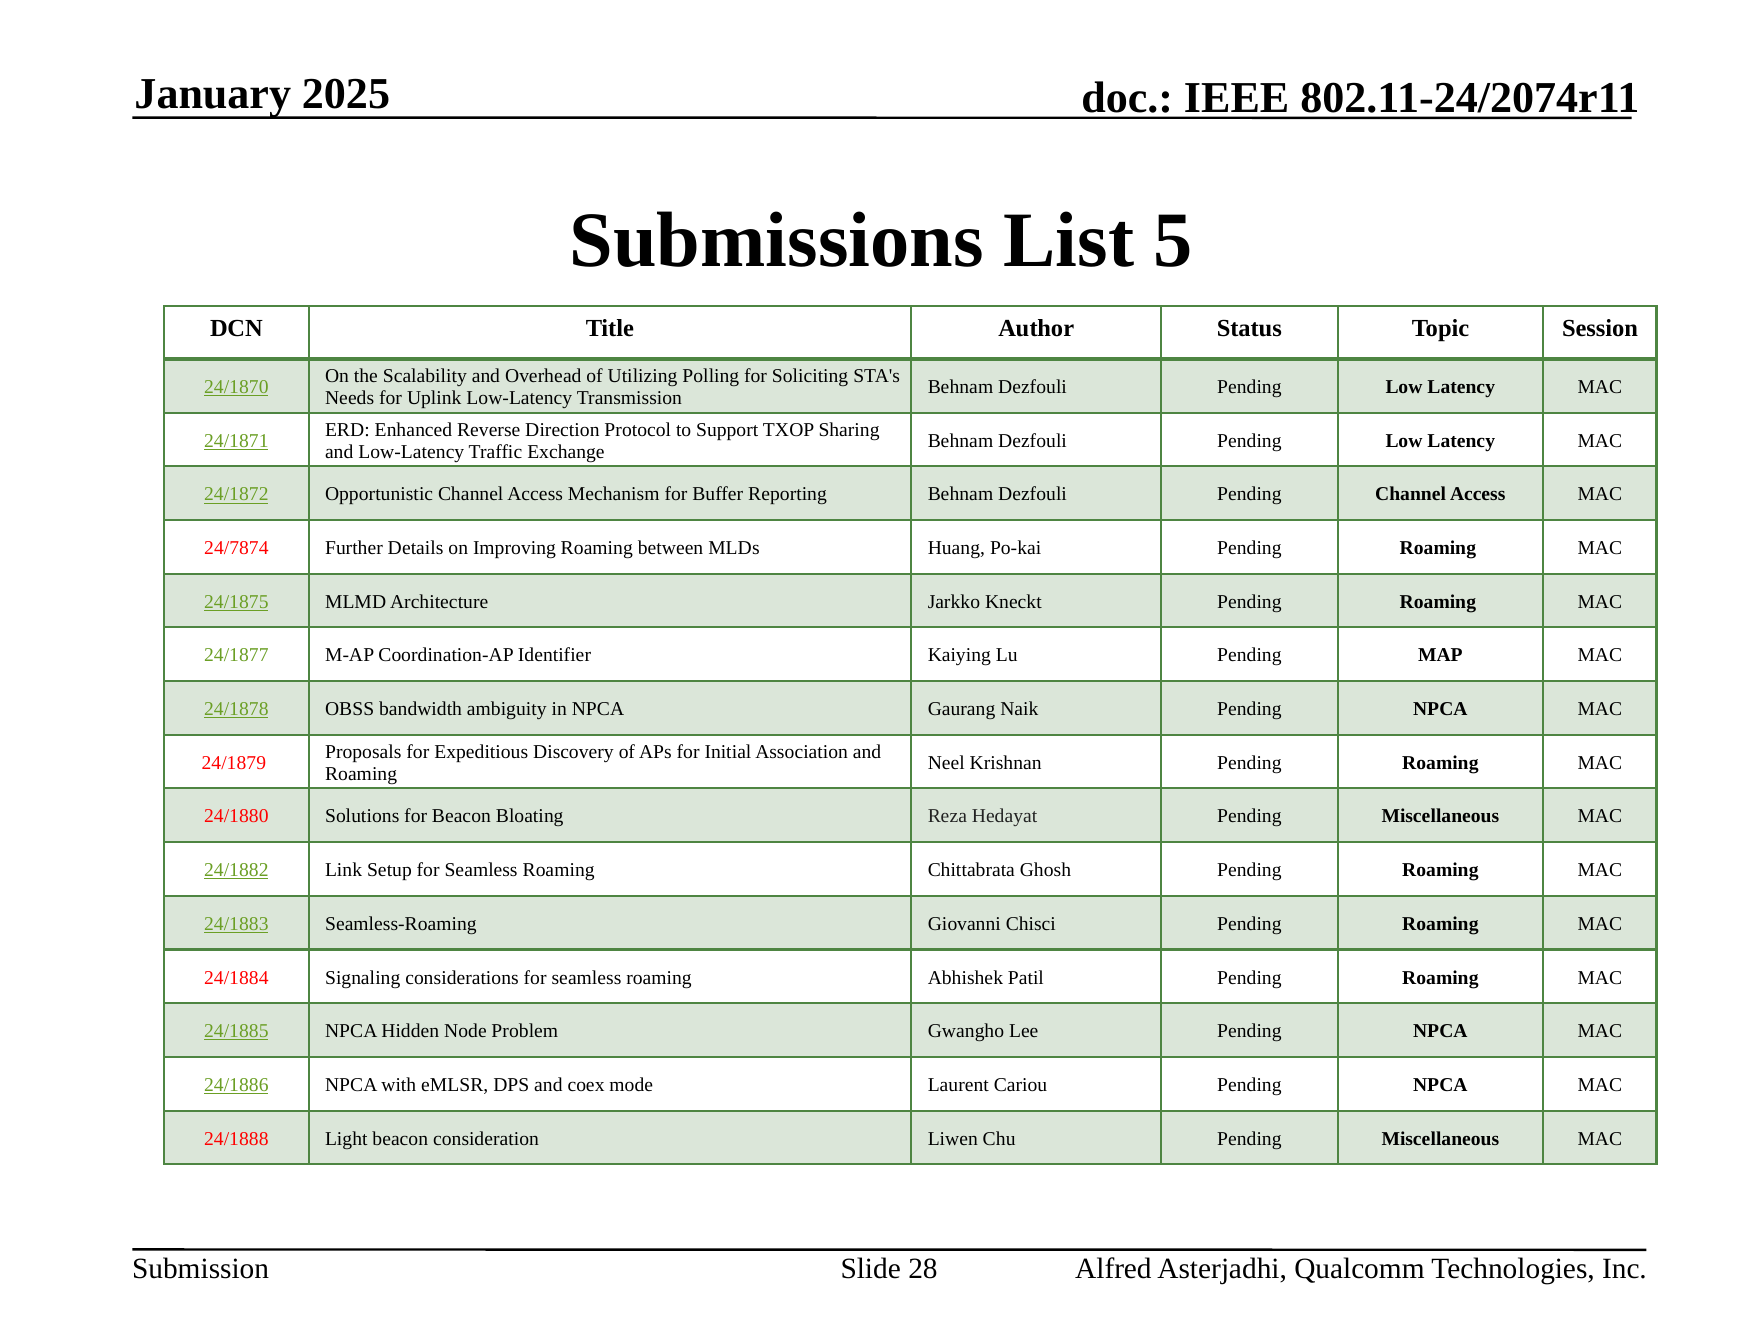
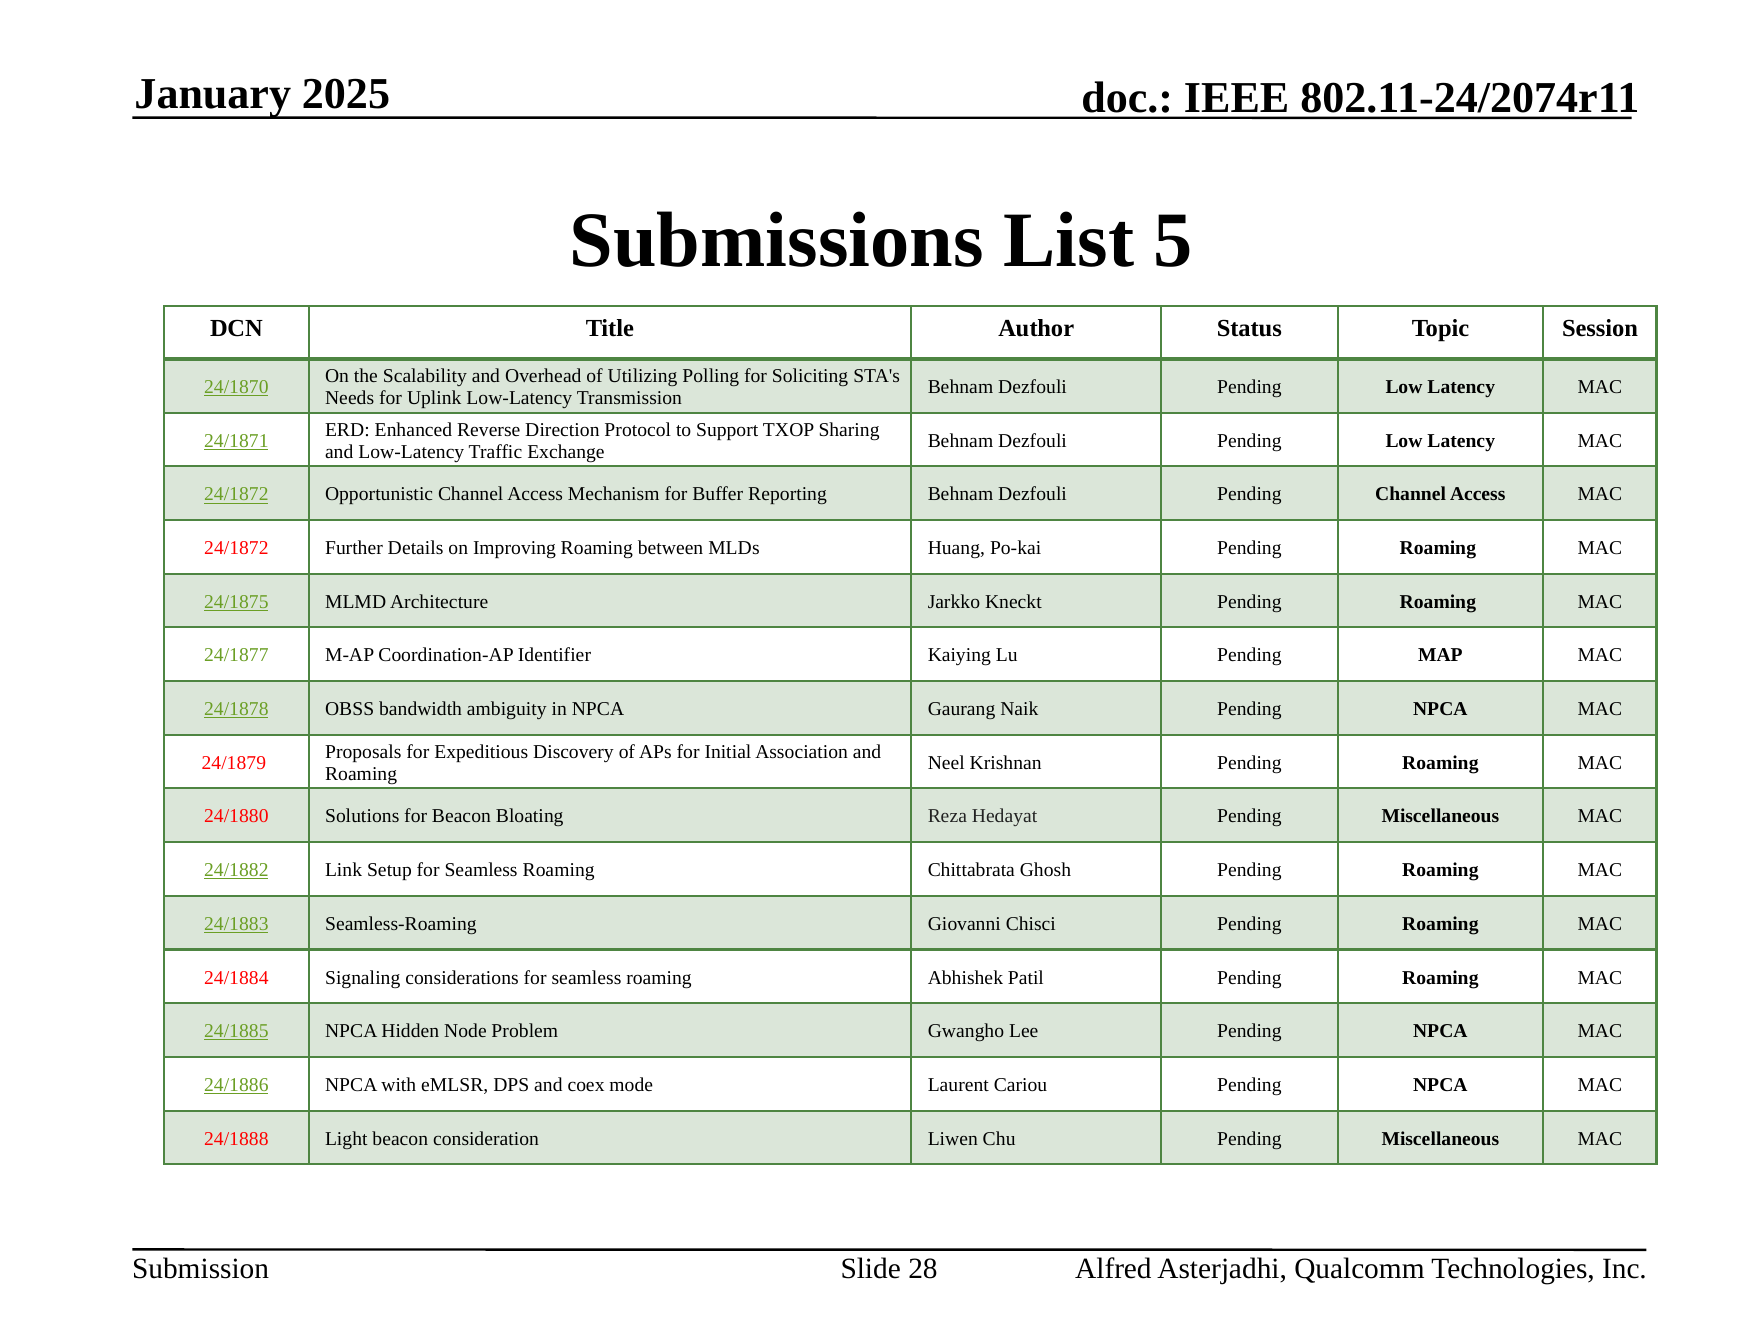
24/7874: 24/7874 -> 24/1872 (236, 548)
